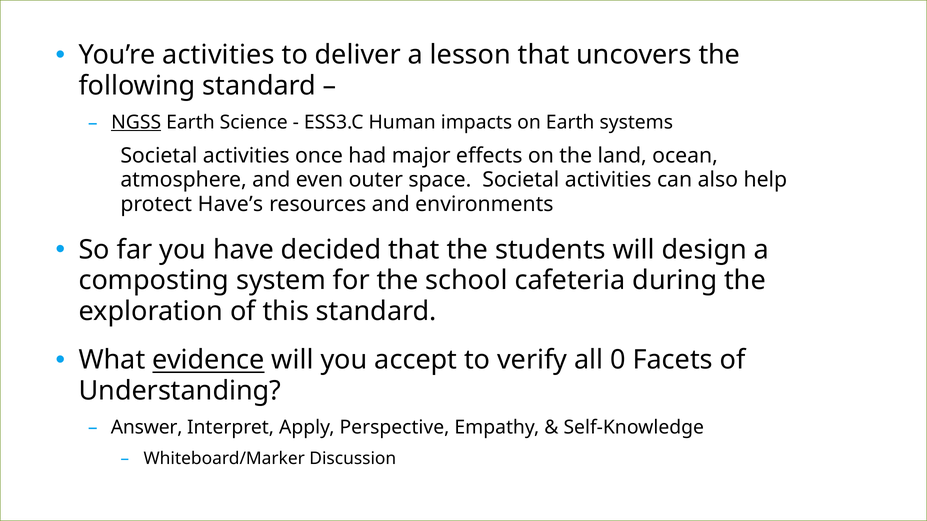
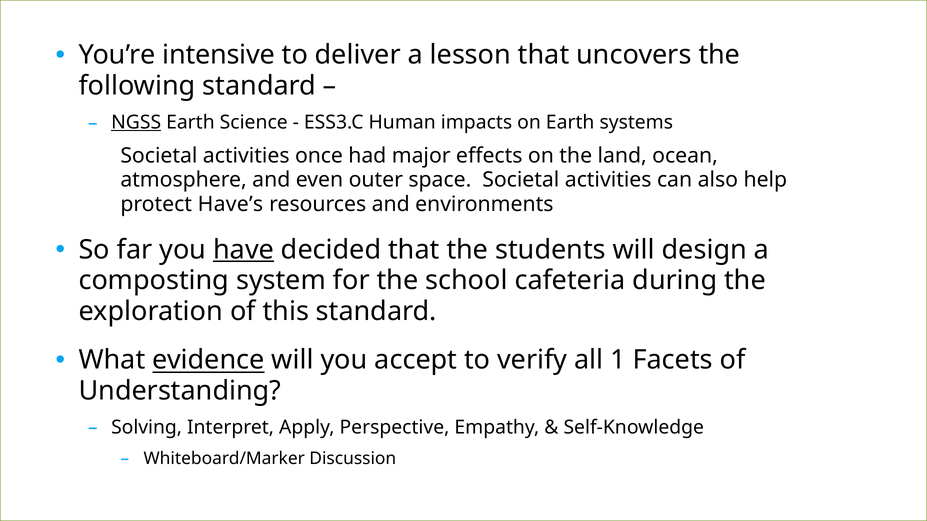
You’re activities: activities -> intensive (219, 55)
have underline: none -> present (244, 250)
0: 0 -> 1 (618, 360)
Answer: Answer -> Solving (147, 428)
